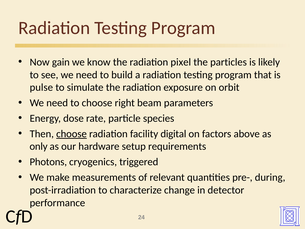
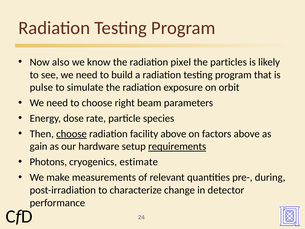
gain: gain -> also (61, 62)
facility digital: digital -> above (173, 134)
only: only -> gain (39, 146)
requirements underline: none -> present (177, 146)
triggered: triggered -> estimate (139, 162)
